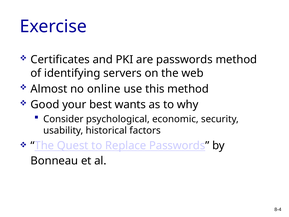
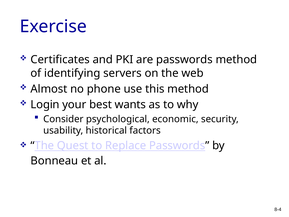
online: online -> phone (104, 89)
Good: Good -> Login (45, 105)
